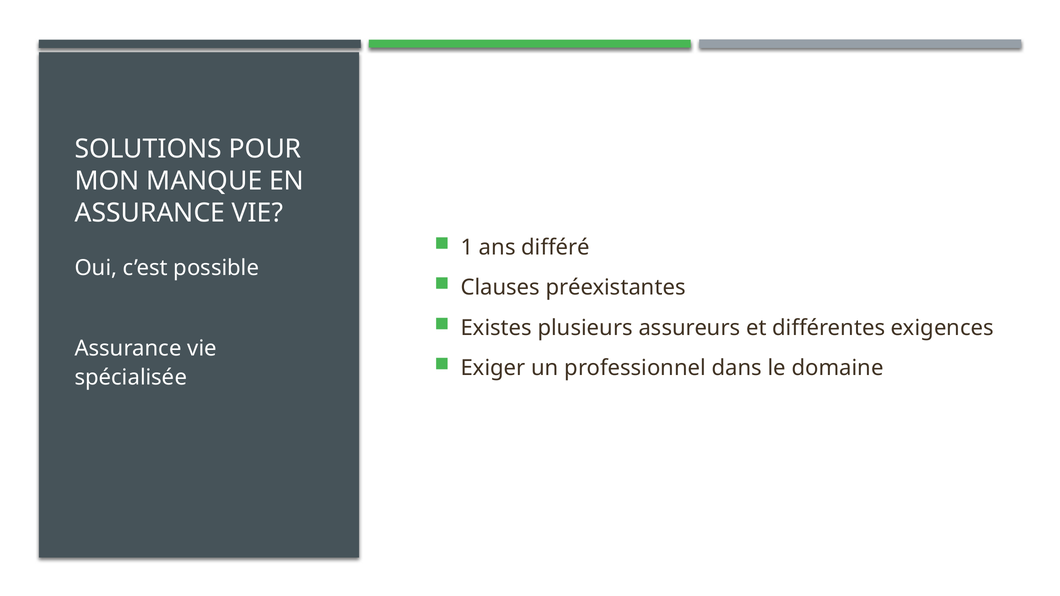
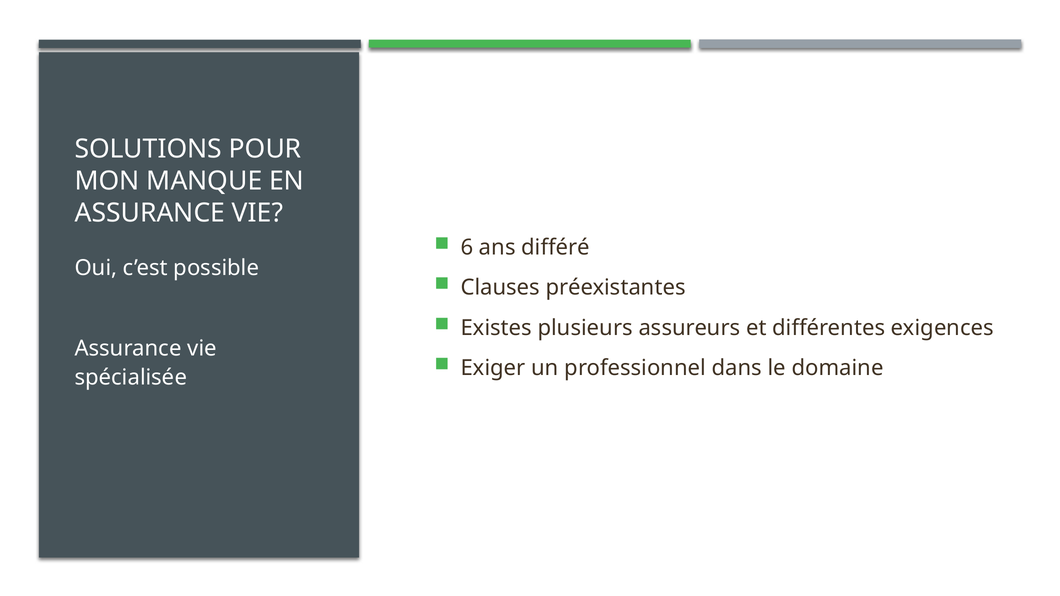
1: 1 -> 6 (467, 248)
